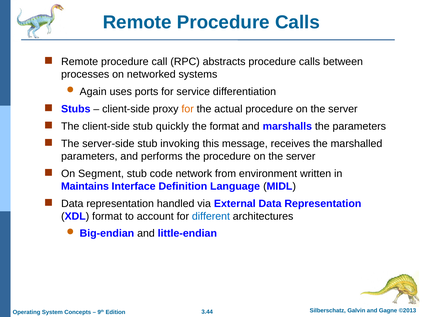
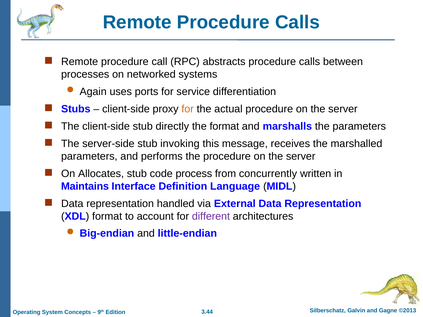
quickly: quickly -> directly (172, 126)
Segment: Segment -> Allocates (101, 174)
network: network -> process (194, 174)
environment: environment -> concurrently (268, 174)
different colour: blue -> purple (211, 216)
